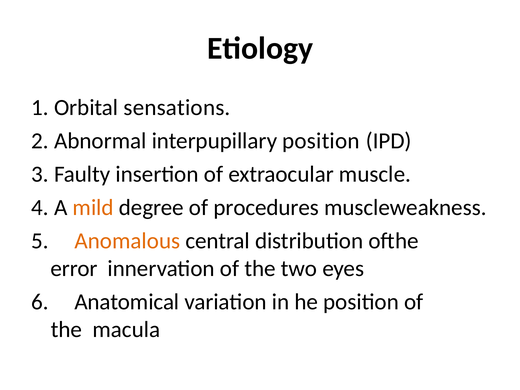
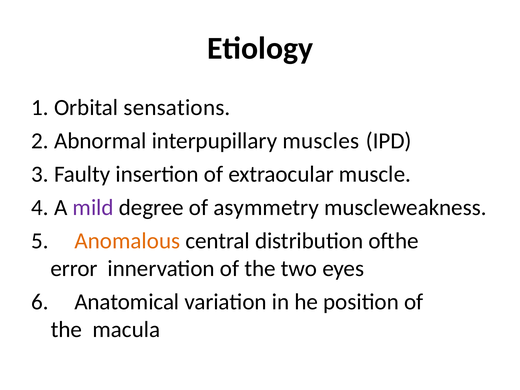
interpupillary position: position -> muscles (321, 141)
mild colour: orange -> purple (93, 208)
procedures: procedures -> asymmetry (266, 208)
